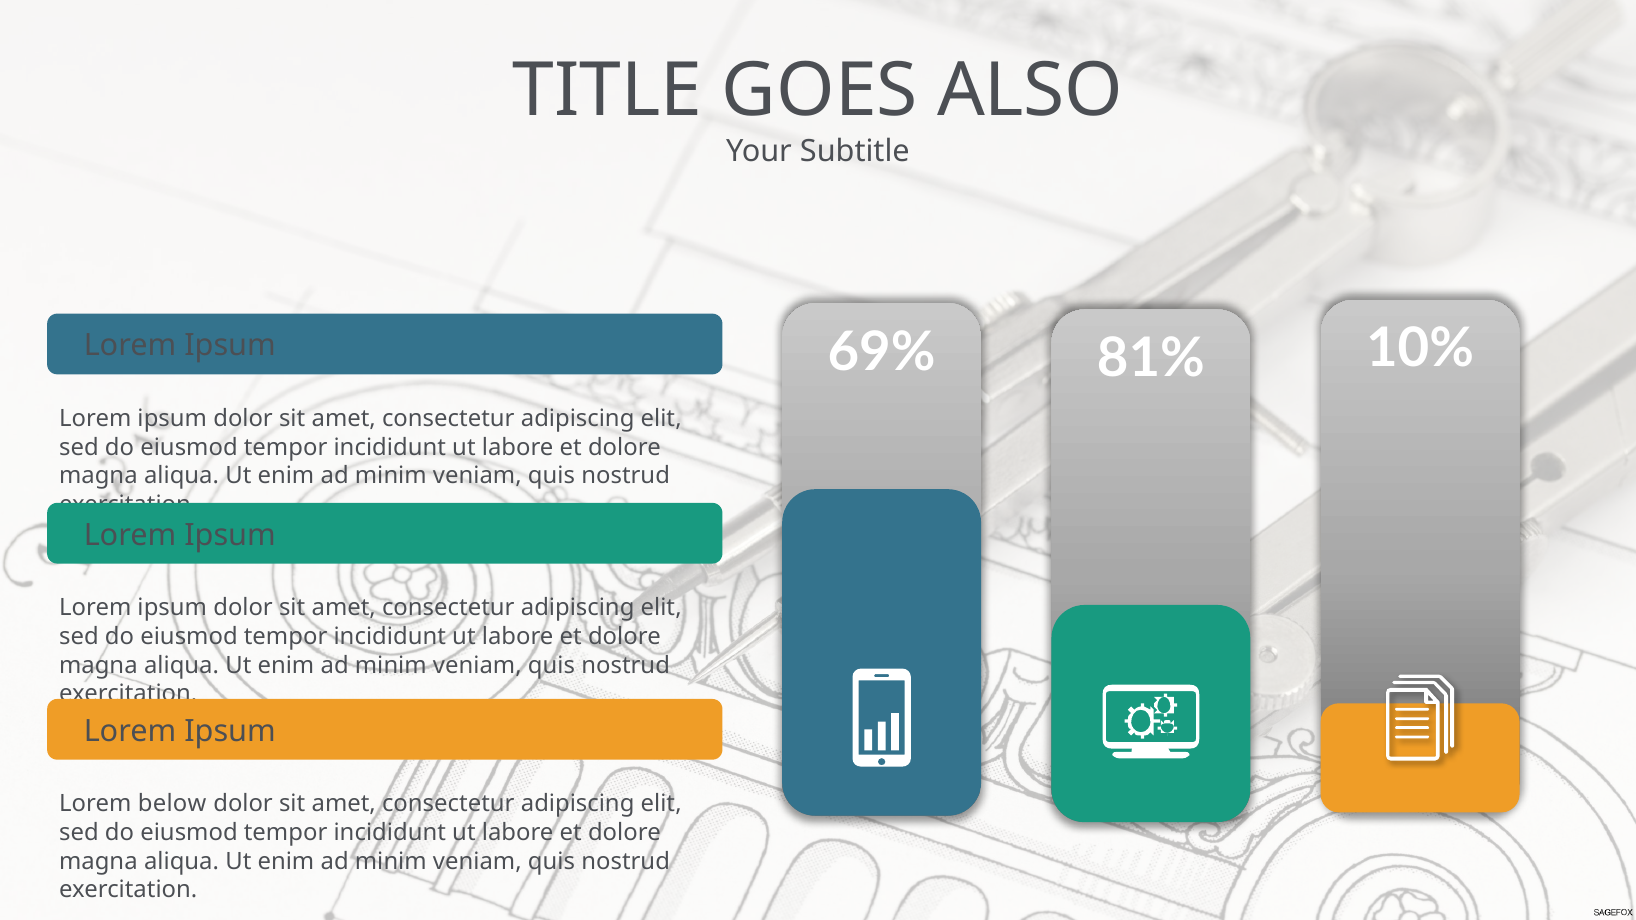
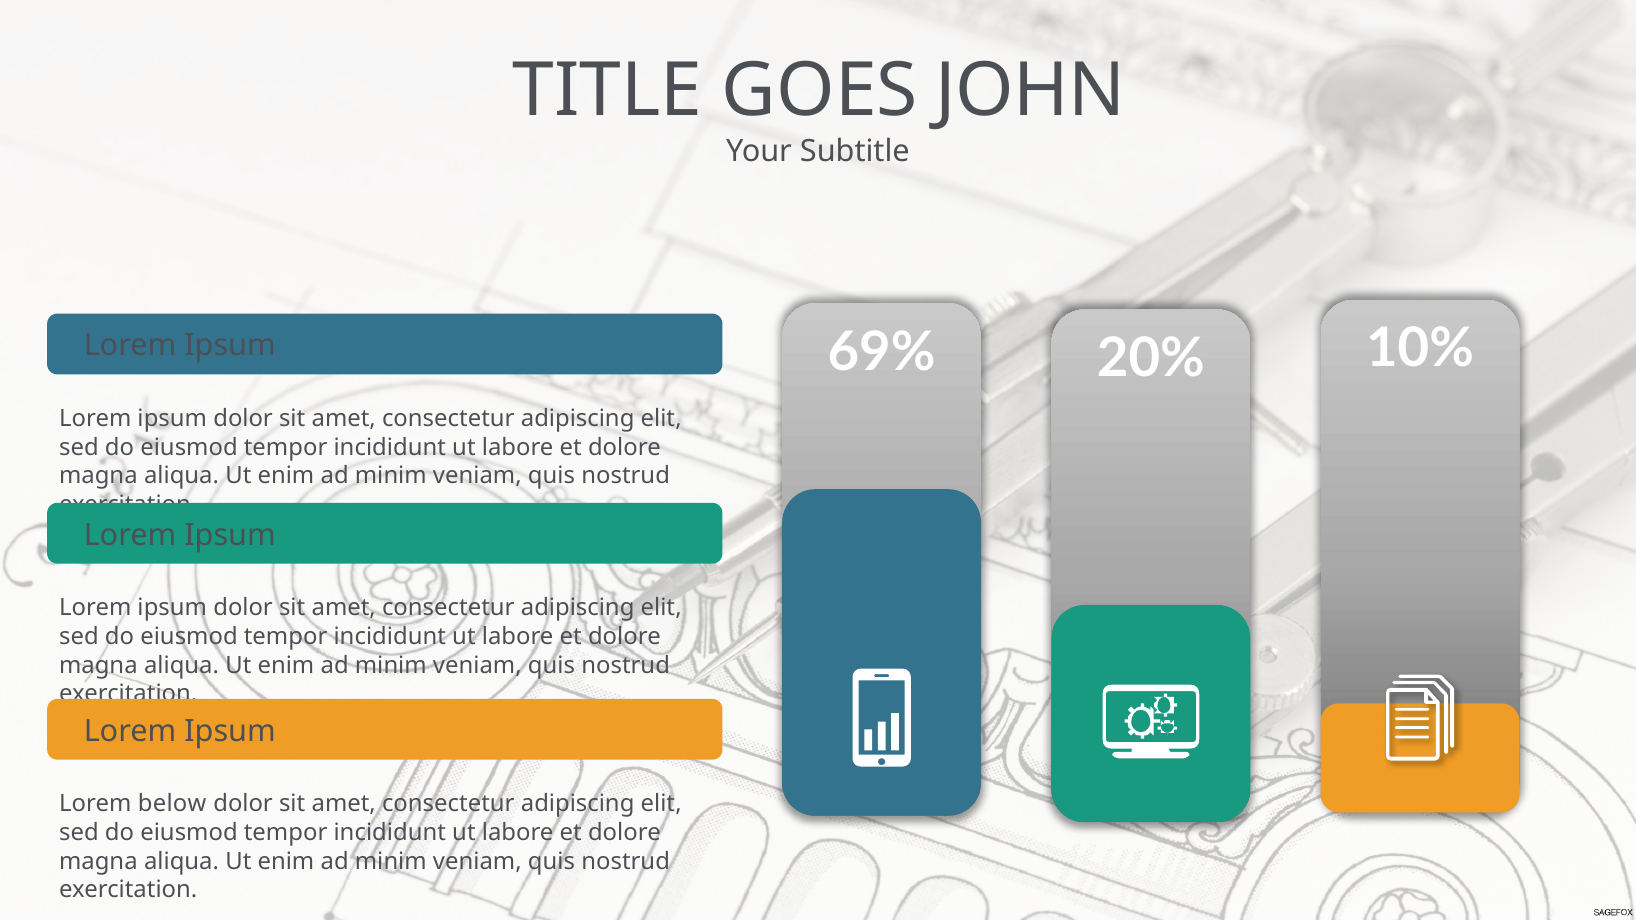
ALSO: ALSO -> JOHN (1031, 91)
81%: 81% -> 20% (1151, 359)
